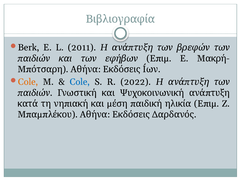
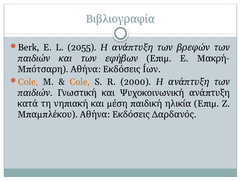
2011: 2011 -> 2055 (82, 47)
Cole colour: blue -> orange (80, 82)
2022: 2022 -> 2000 (136, 82)
